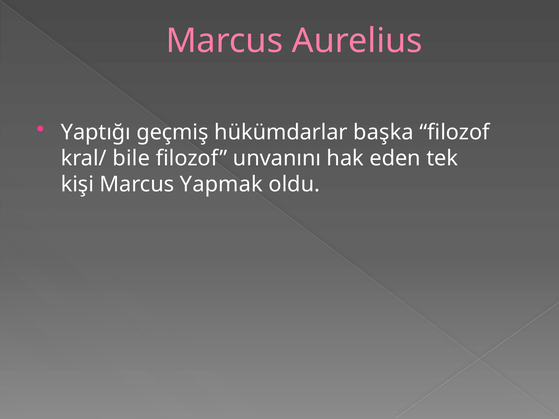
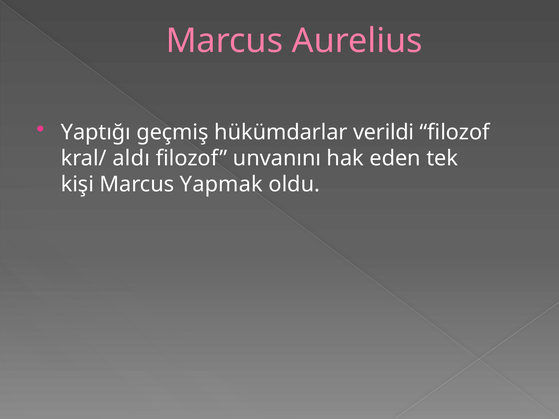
başka: başka -> verildi (384, 132)
bile: bile -> aldı (131, 158)
